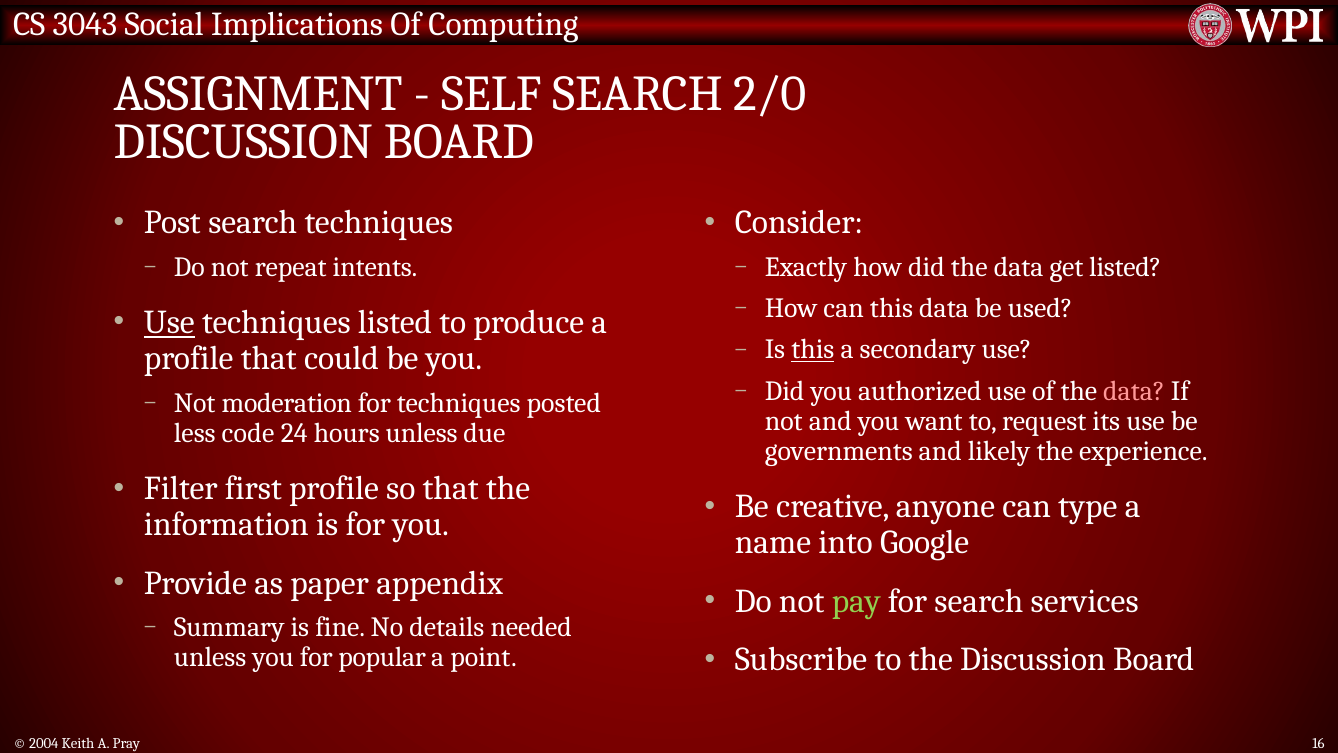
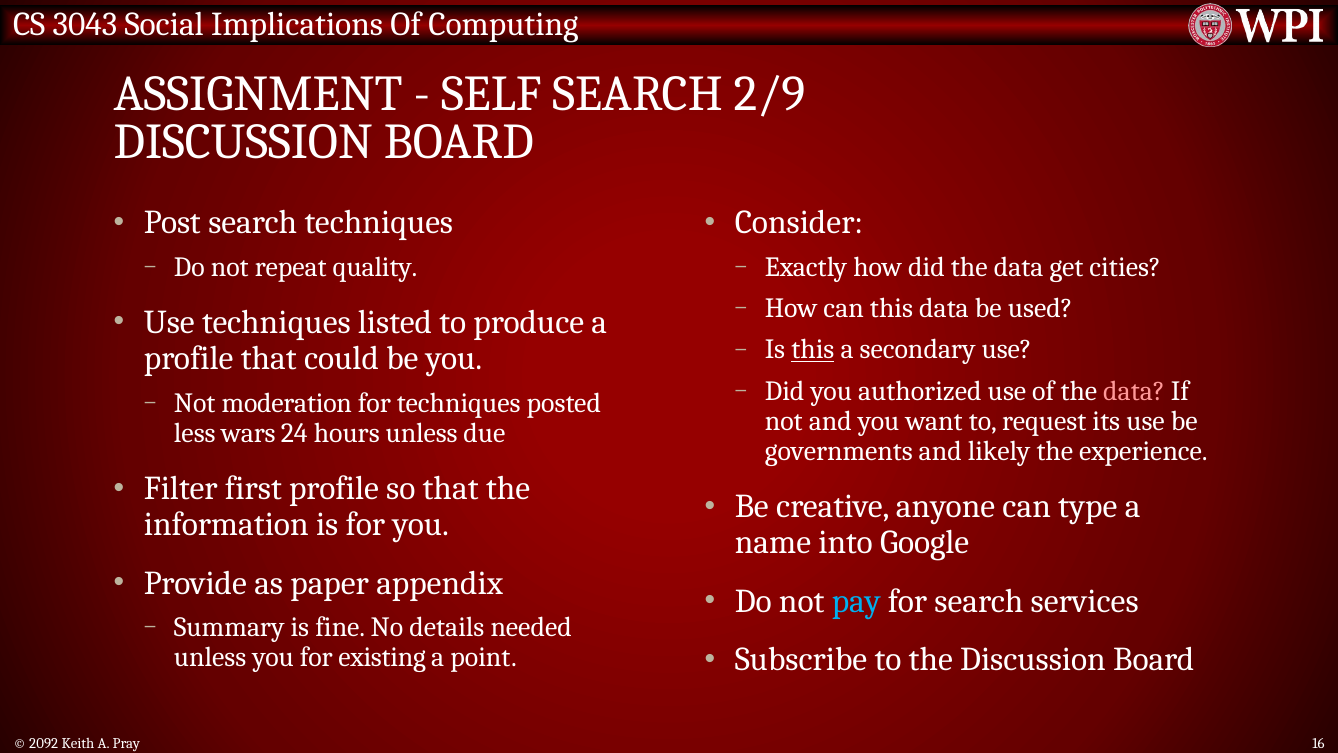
2/0: 2/0 -> 2/9 (770, 94)
intents: intents -> quality (375, 267)
get listed: listed -> cities (1125, 267)
Use underline: present -> none (169, 322)
code: code -> wars (248, 433)
pay colour: light green -> light blue (856, 601)
popular: popular -> existing (382, 657)
2004: 2004 -> 2092 (44, 743)
